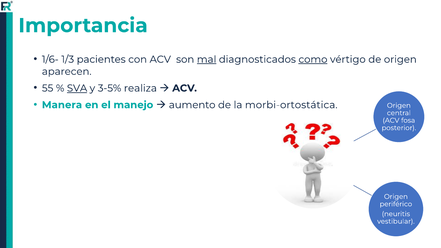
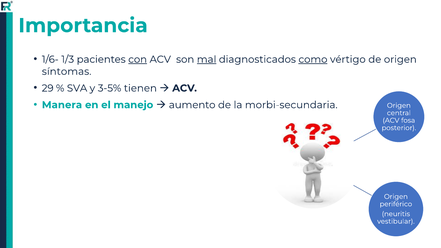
con underline: none -> present (138, 59)
aparecen: aparecen -> síntomas (67, 72)
55: 55 -> 29 (48, 88)
SVA underline: present -> none (77, 88)
realiza: realiza -> tienen (140, 88)
morbi-ortostática: morbi-ortostática -> morbi-secundaria (291, 105)
